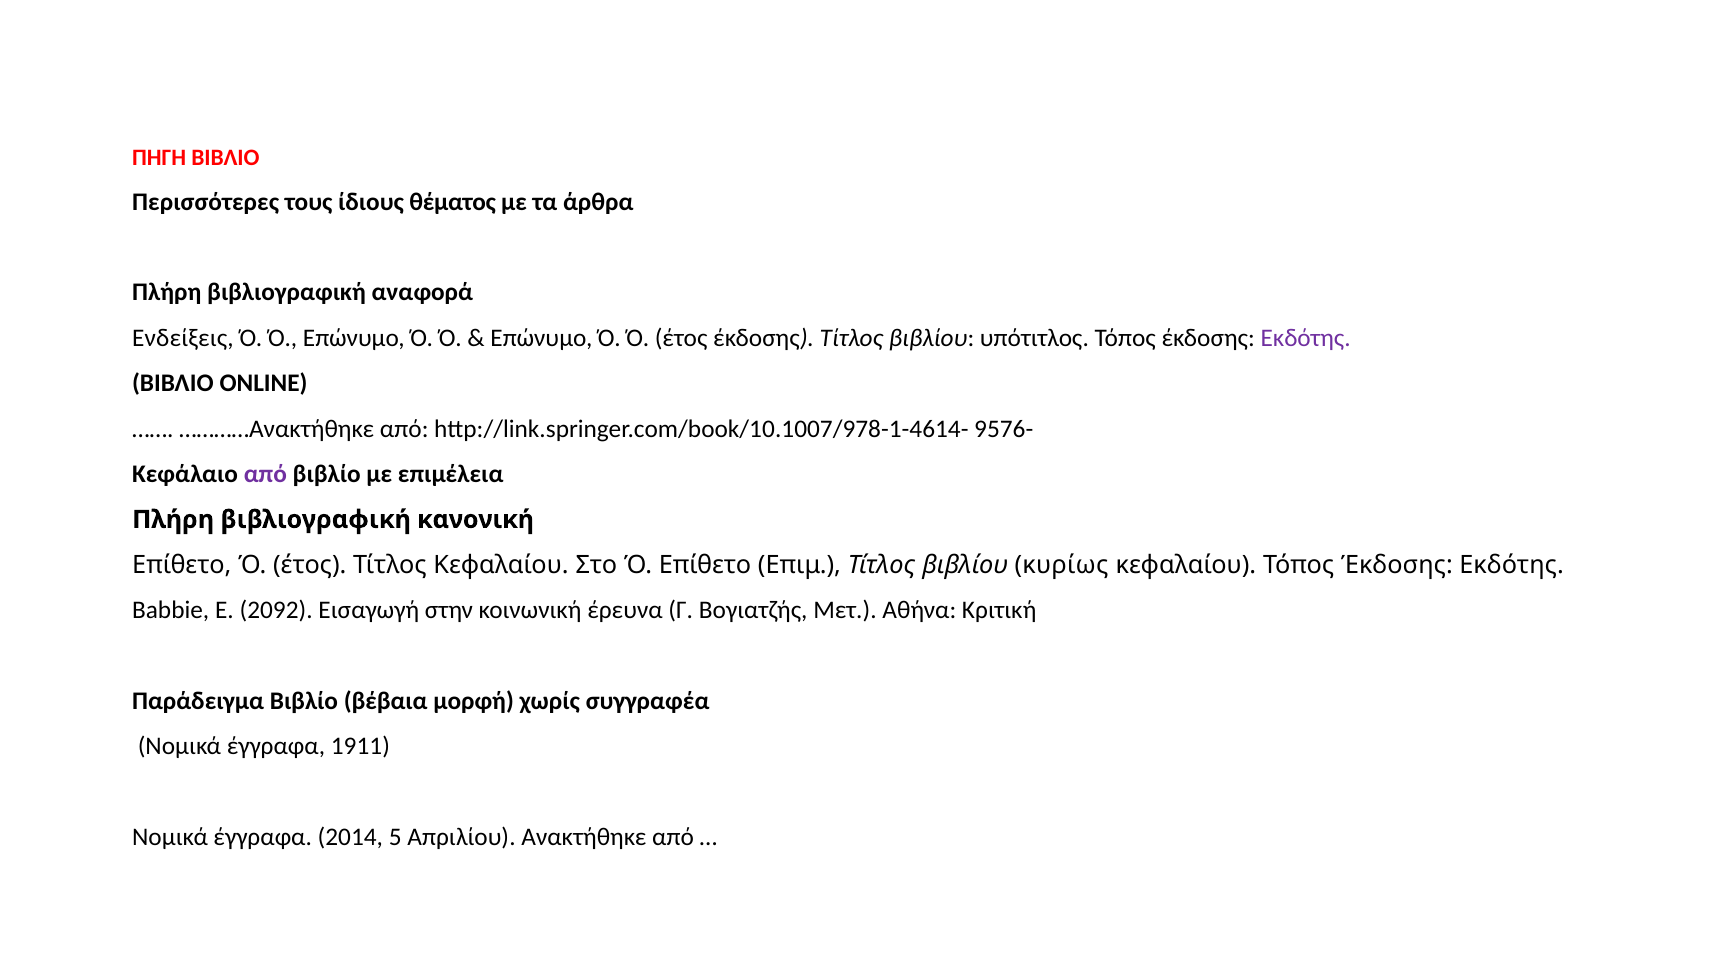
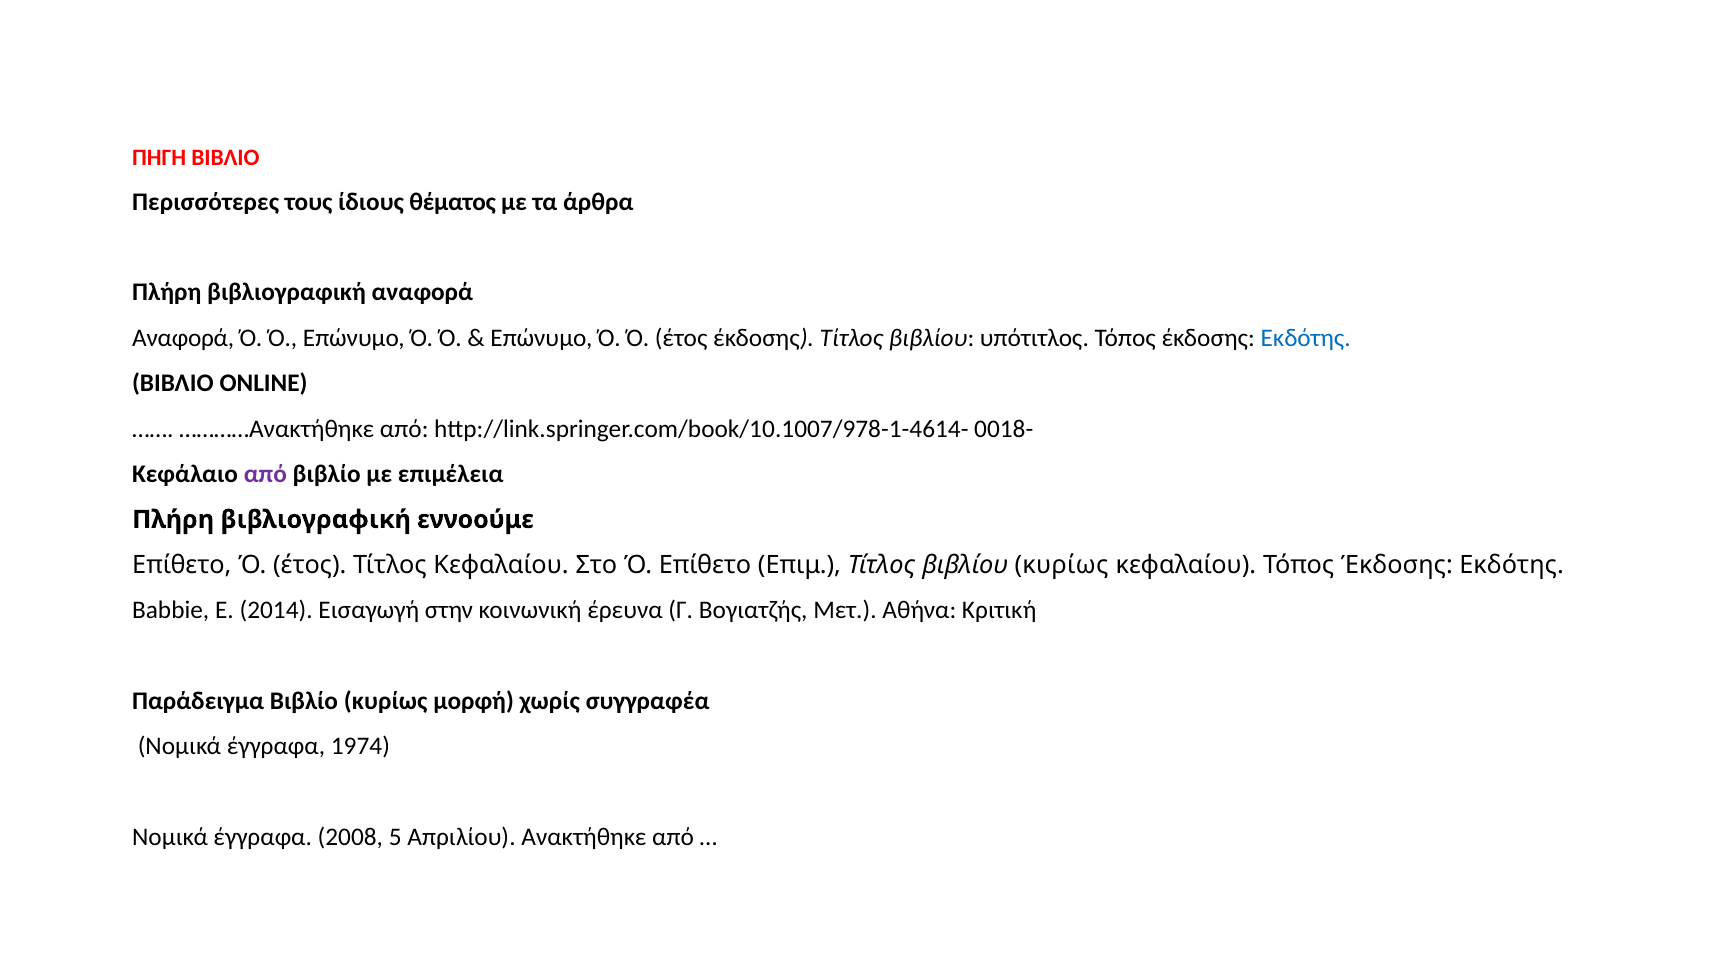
Ενδείξεις: Ενδείξεις -> Αναφορά (183, 338)
Εκδότης colour: purple -> blue (1306, 338)
9576-: 9576- -> 0018- (1004, 429)
κανονική: κανονική -> εννοούμε (475, 520)
2092: 2092 -> 2014 (276, 611)
Βιβλίο βέβαια: βέβαια -> κυρίως (386, 701)
1911: 1911 -> 1974 (360, 747)
2014: 2014 -> 2008 (350, 838)
